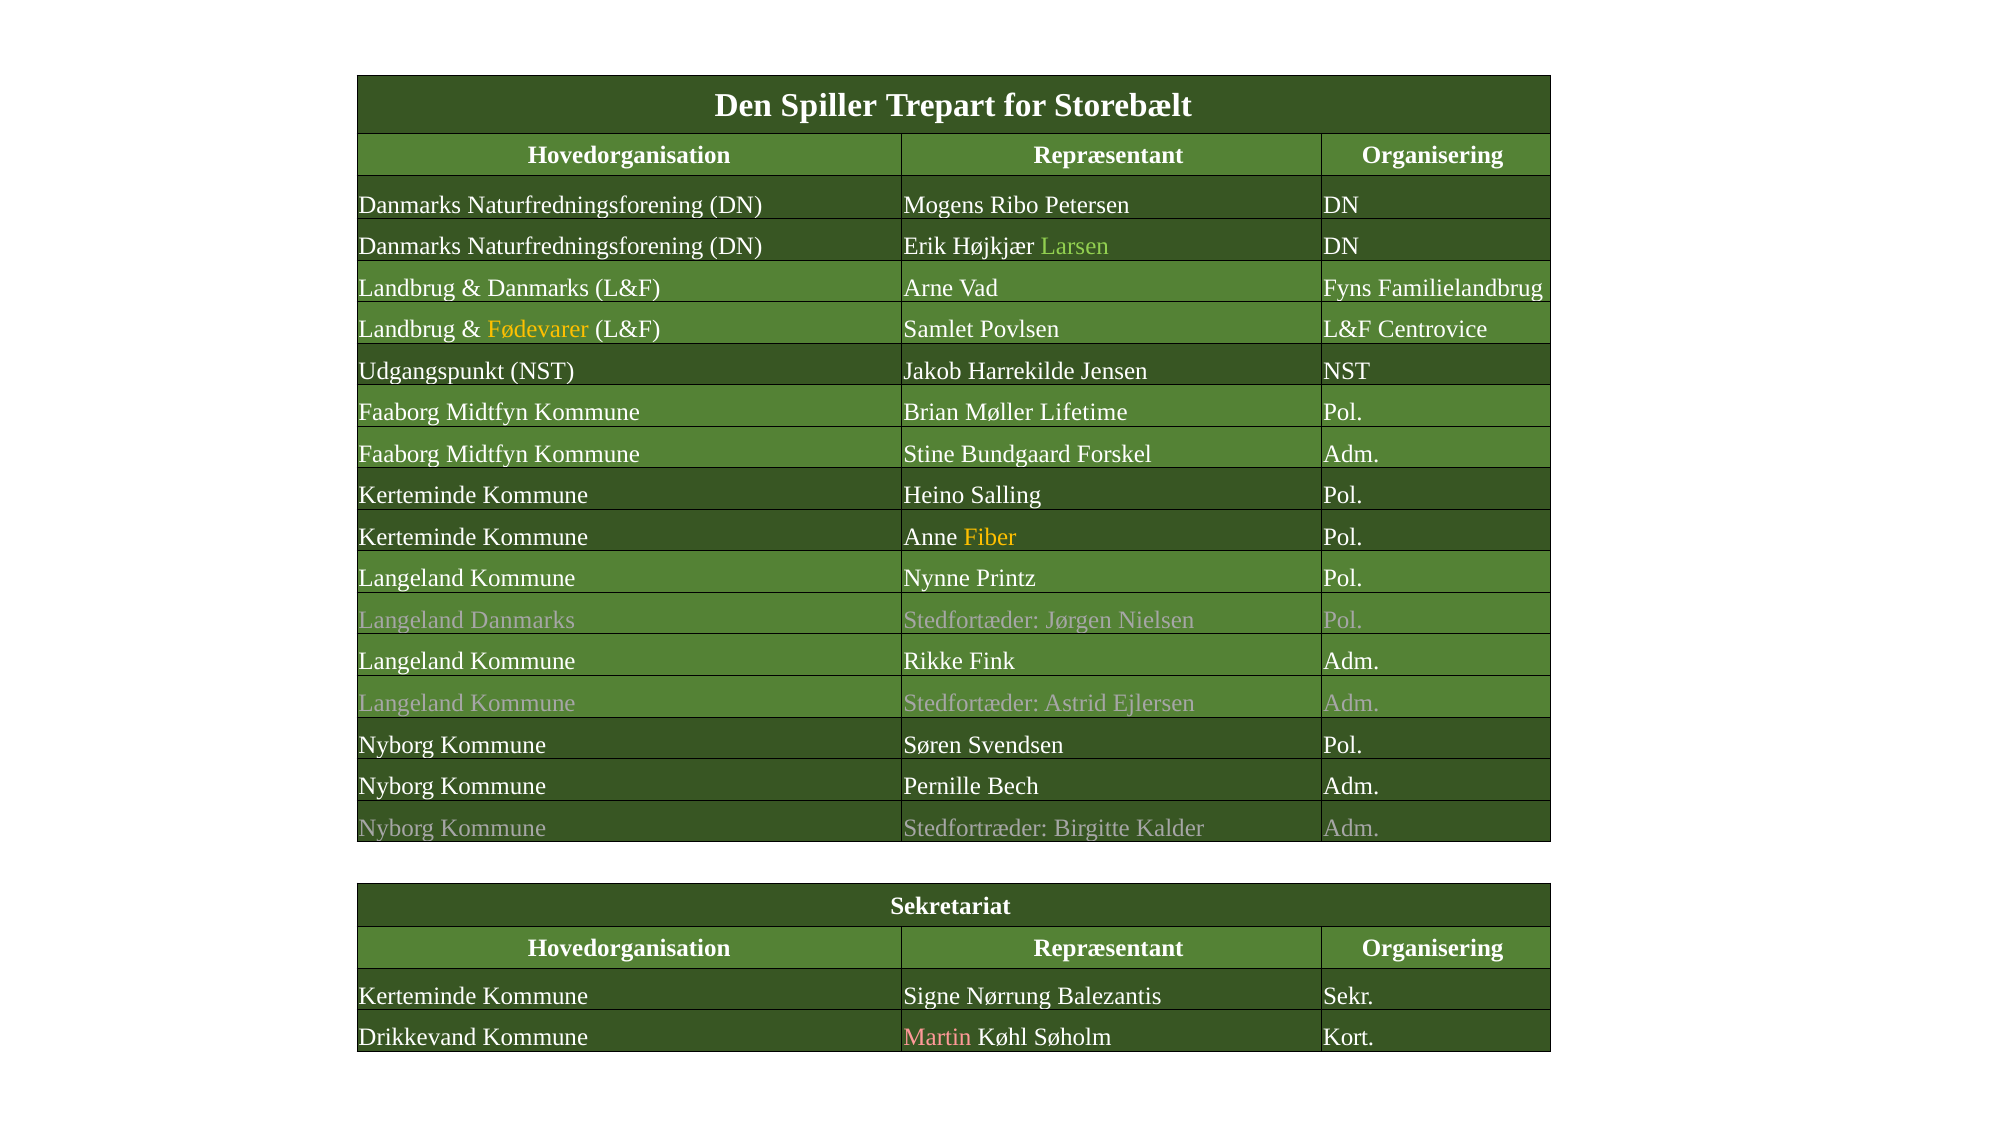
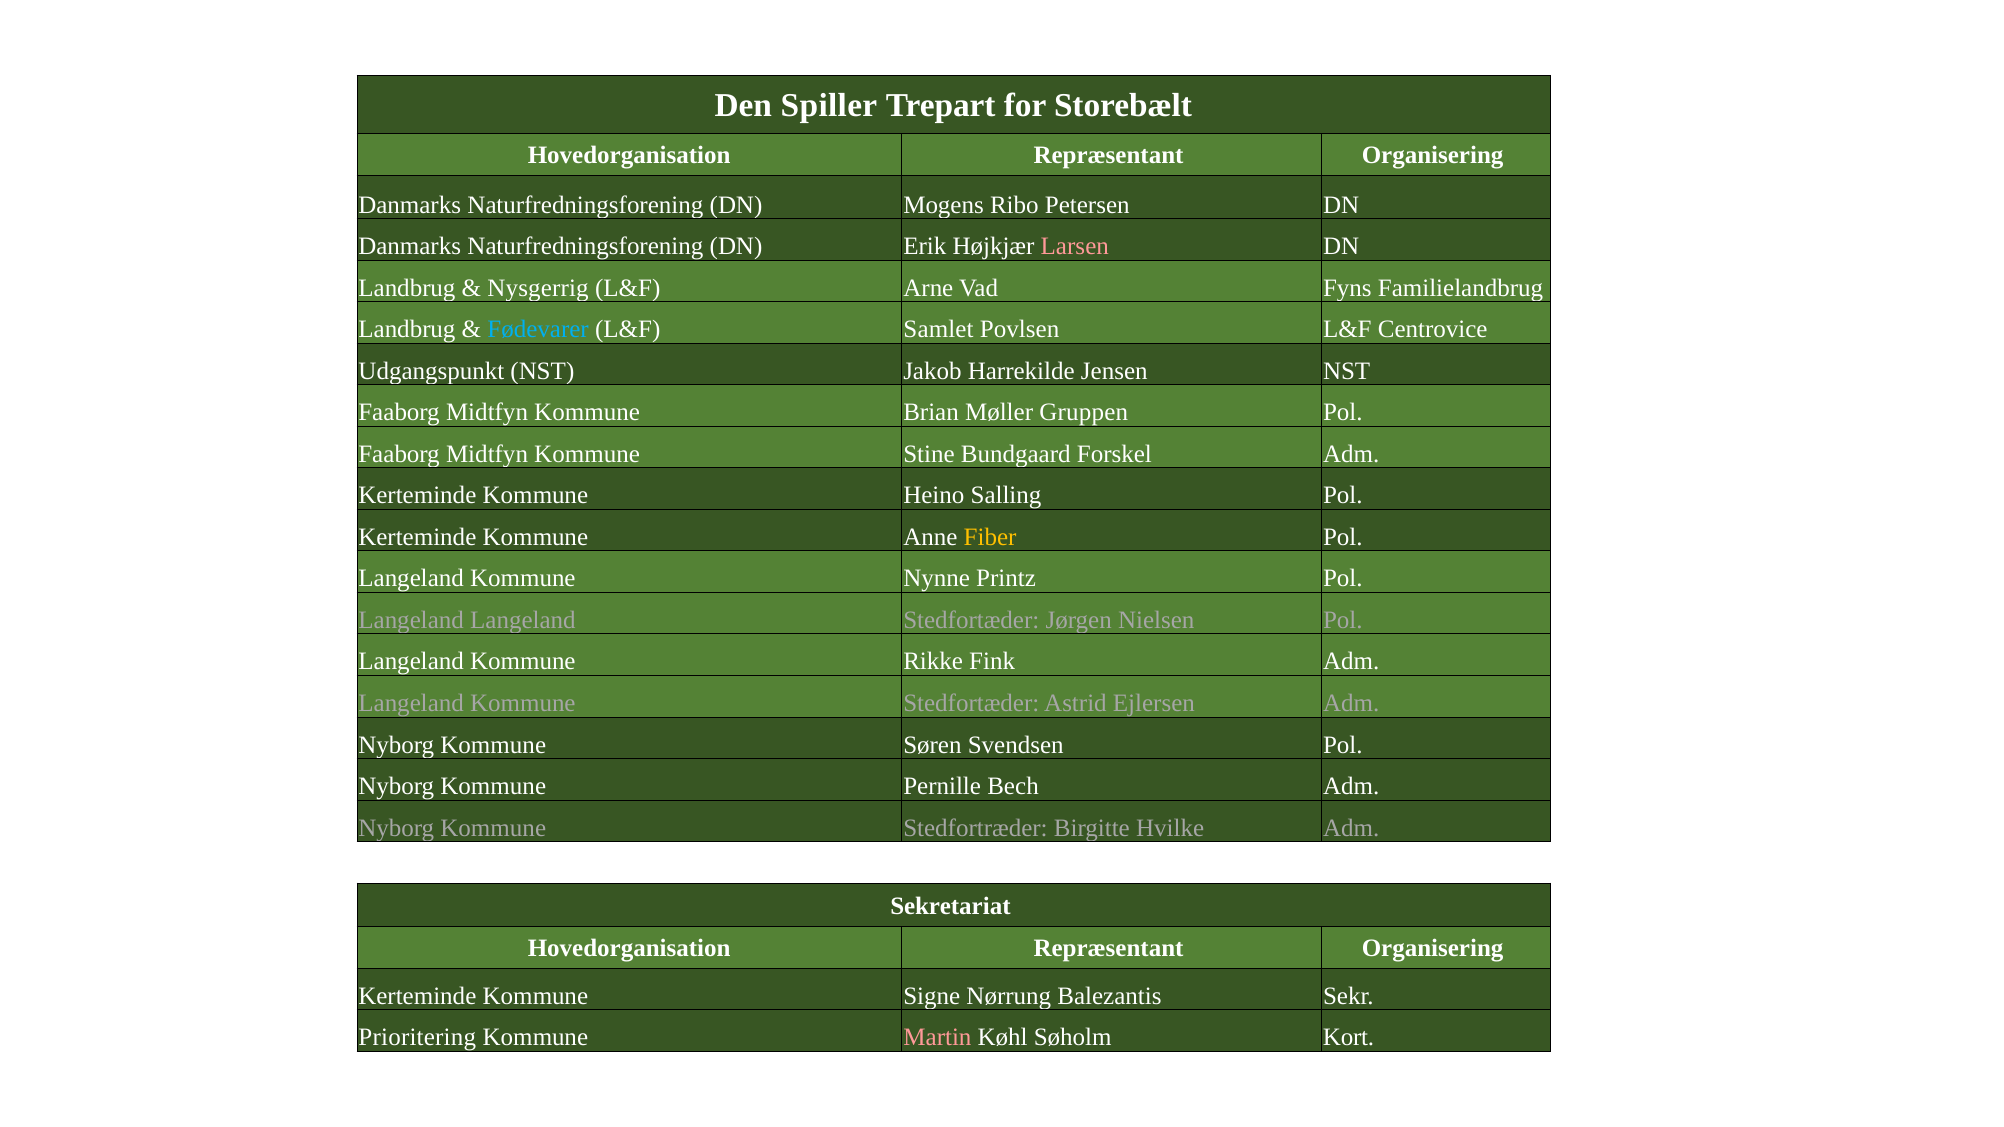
Larsen colour: light green -> pink (1075, 246)
Danmarks: Danmarks -> Nysgerrig (538, 288)
Fødevarer colour: yellow -> light blue (538, 330)
Lifetime: Lifetime -> Gruppen (1084, 413)
Langeland Danmarks: Danmarks -> Langeland (523, 620)
Kalder: Kalder -> Hvilke (1170, 828)
Drikkevand: Drikkevand -> Prioritering (417, 1038)
